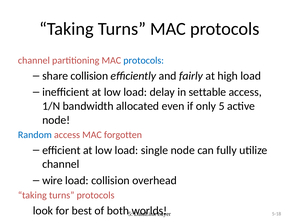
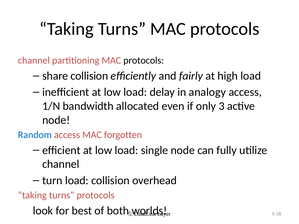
protocols colour: blue -> black (144, 61)
settable: settable -> analogy (207, 92)
only 5: 5 -> 3 (222, 106)
wire: wire -> turn (52, 181)
